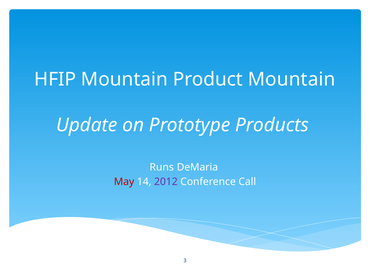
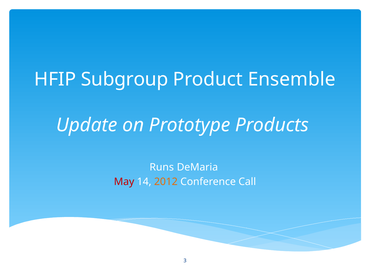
HFIP Mountain: Mountain -> Subgroup (125, 79)
Product Mountain: Mountain -> Ensemble (292, 79)
2012 colour: purple -> orange (166, 181)
